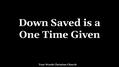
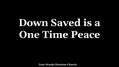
Given: Given -> Peace (85, 35)
